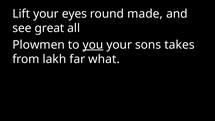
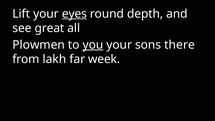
eyes underline: none -> present (74, 14)
made: made -> depth (145, 14)
takes: takes -> there (180, 45)
what: what -> week (104, 59)
